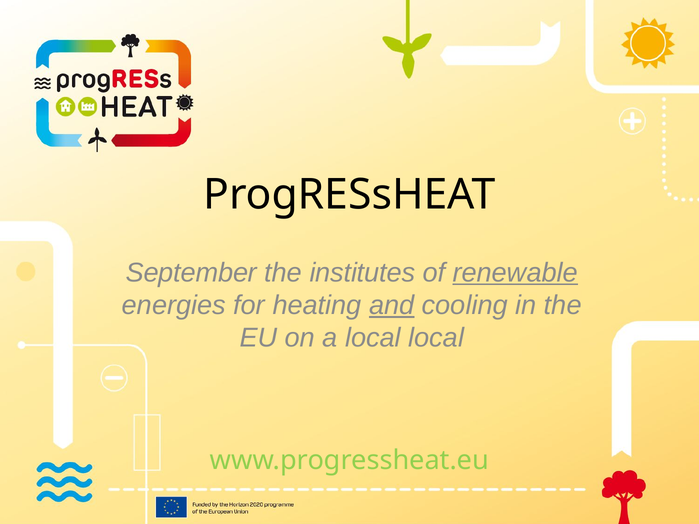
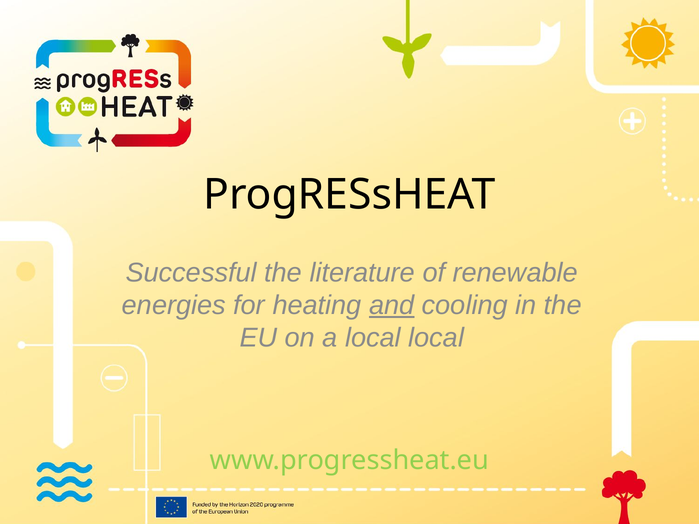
September: September -> Successful (191, 273)
institutes: institutes -> literature (362, 273)
renewable underline: present -> none (515, 273)
